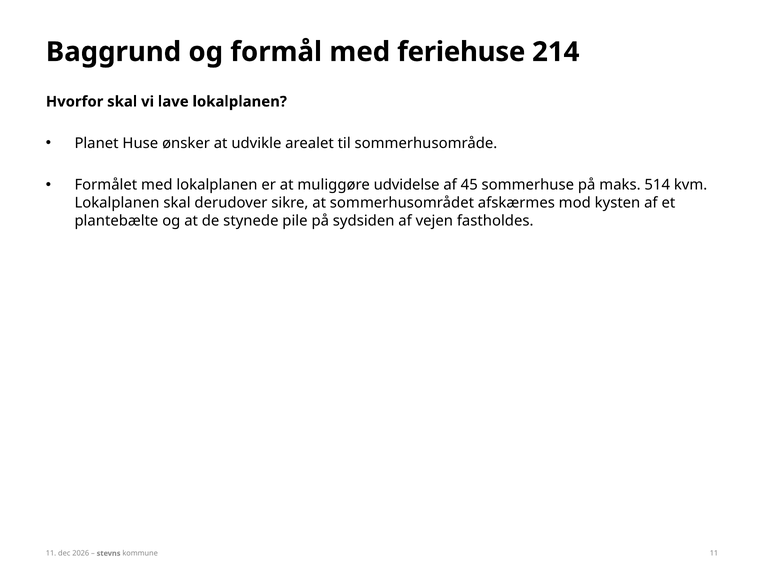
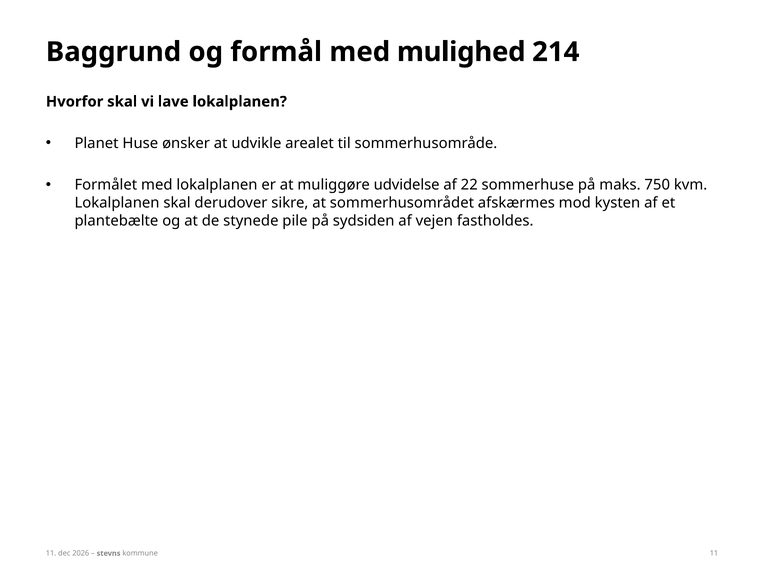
feriehuse: feriehuse -> mulighed (461, 52)
45: 45 -> 22 (469, 185)
514: 514 -> 750 (657, 185)
